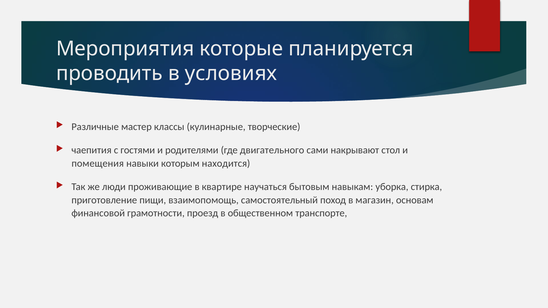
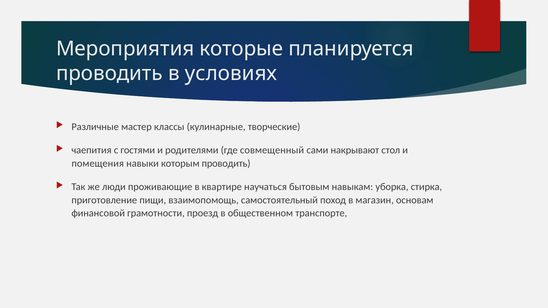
двигательного: двигательного -> совмещенный (272, 150)
которым находится: находится -> проводить (226, 163)
